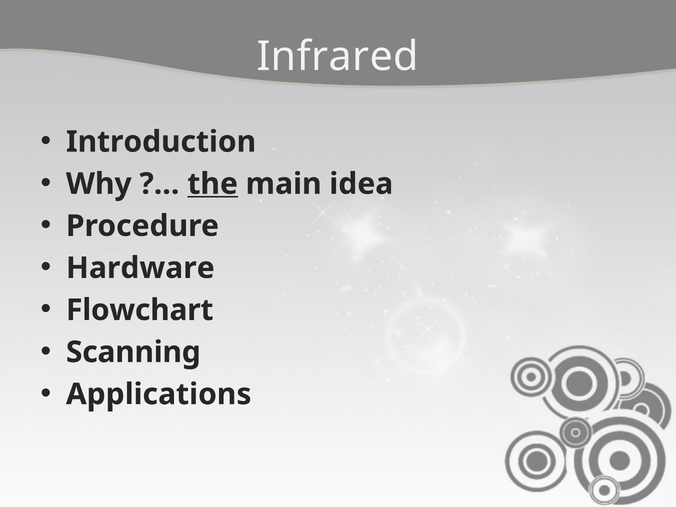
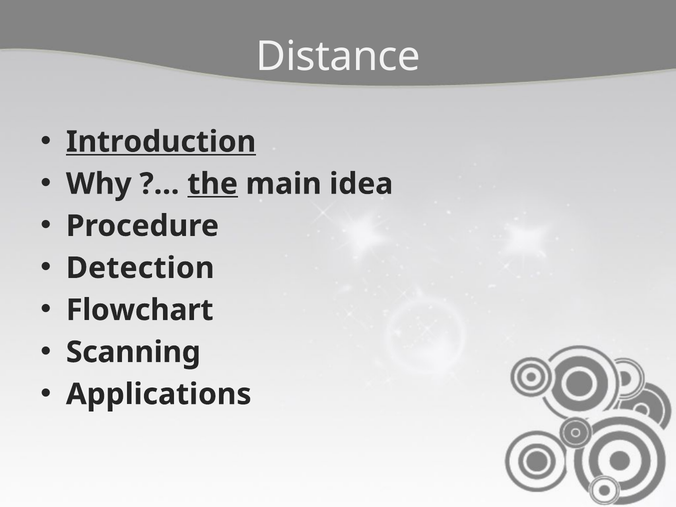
Infrared: Infrared -> Distance (338, 56)
Introduction underline: none -> present (161, 142)
Hardware: Hardware -> Detection (140, 268)
